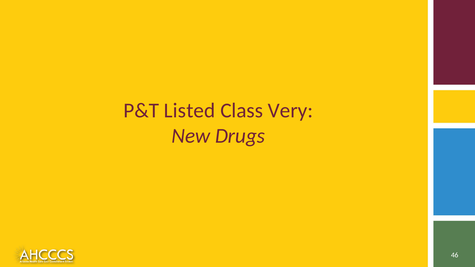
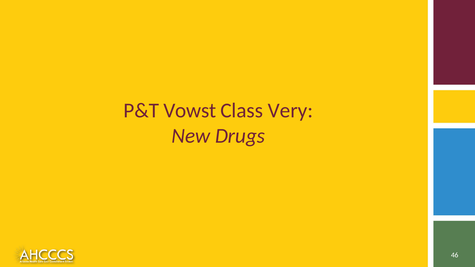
Listed: Listed -> Vowst (190, 111)
